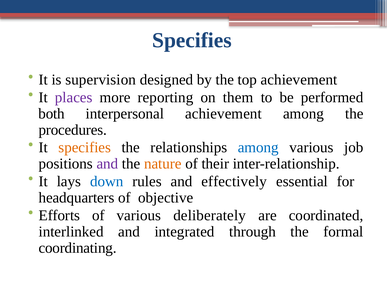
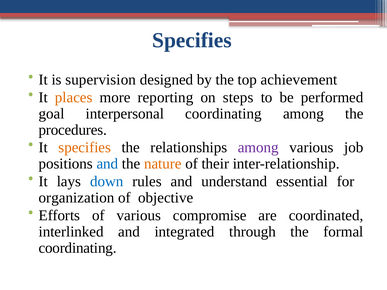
places colour: purple -> orange (74, 97)
them: them -> steps (238, 97)
both: both -> goal (52, 114)
interpersonal achievement: achievement -> coordinating (223, 114)
among colour: blue -> purple (258, 148)
and colour: purple -> blue (107, 164)
effectively: effectively -> understand (234, 182)
headquarters: headquarters -> organization (77, 198)
deliberately: deliberately -> compromise (210, 216)
